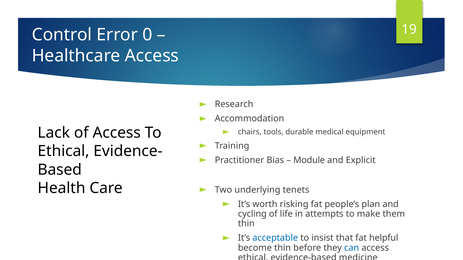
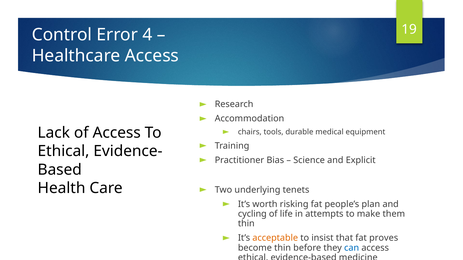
0: 0 -> 4 (147, 35)
Module: Module -> Science (309, 161)
acceptable colour: blue -> orange (275, 238)
helpful: helpful -> proves (384, 238)
